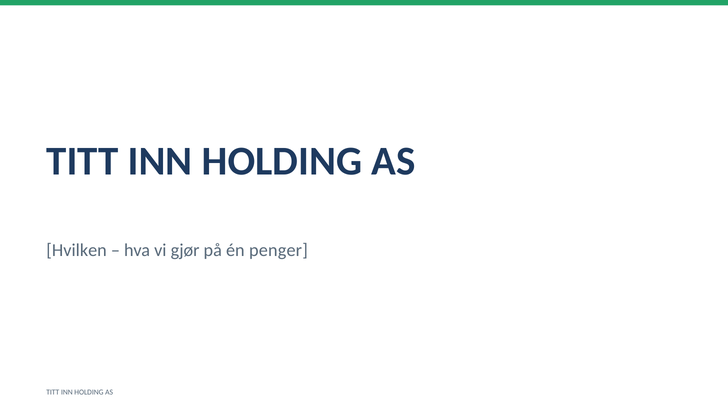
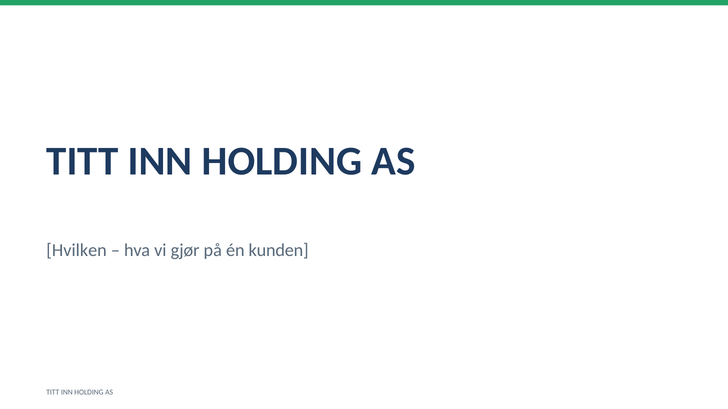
penger: penger -> kunden (279, 251)
